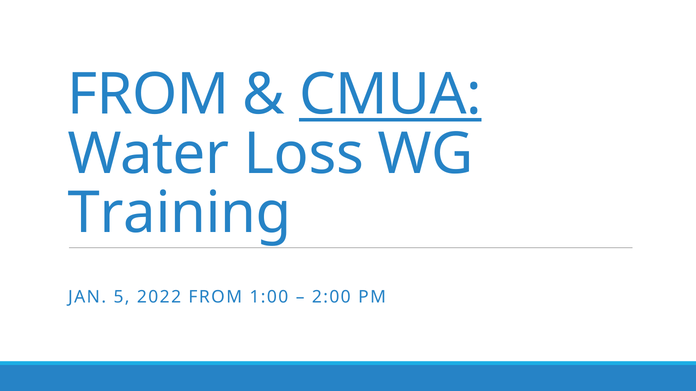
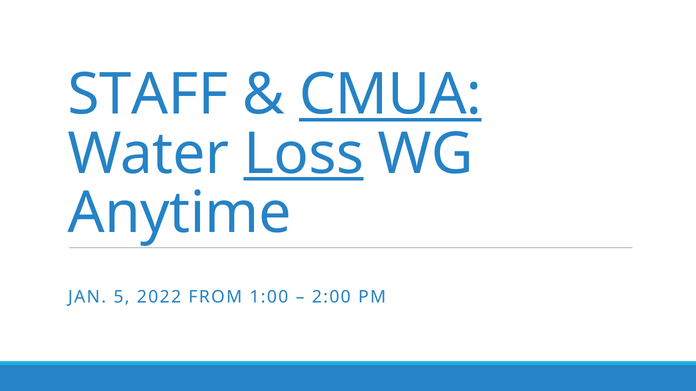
FROM: FROM -> STAFF (148, 95)
Loss underline: none -> present (304, 154)
Training: Training -> Anytime (180, 213)
